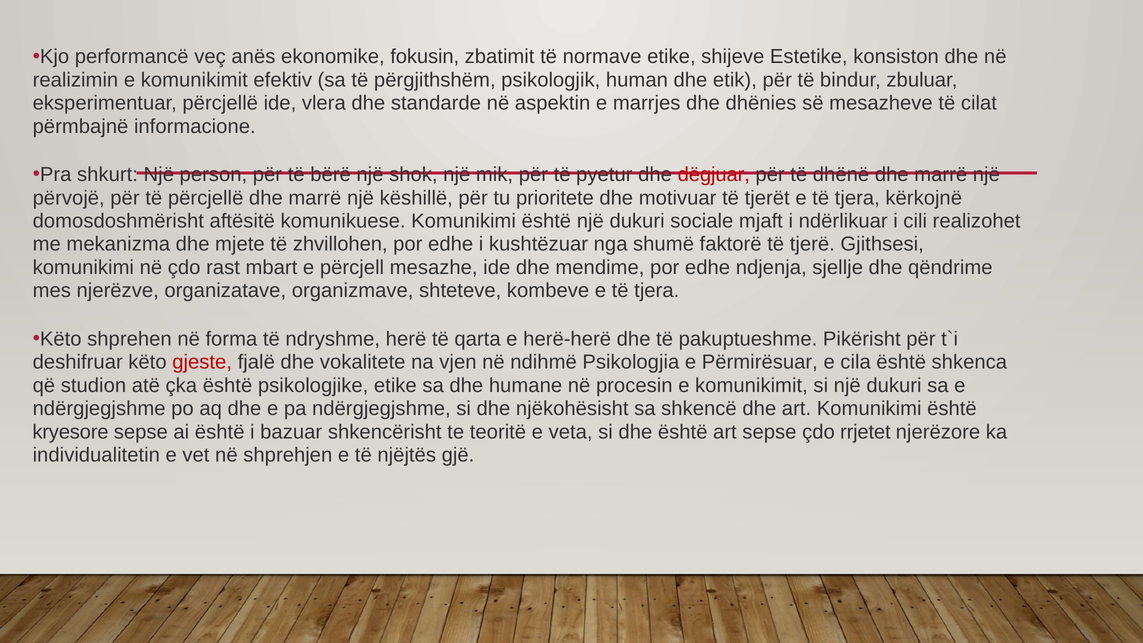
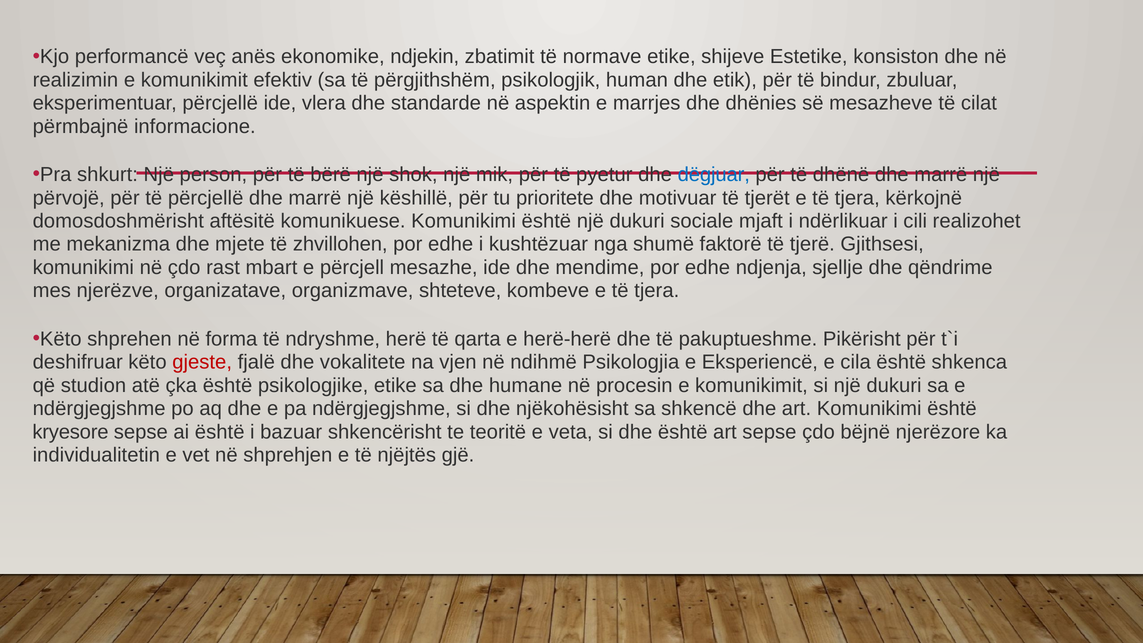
fokusin: fokusin -> ndjekin (425, 57)
dëgjuar colour: red -> blue (714, 175)
Përmirësuar: Përmirësuar -> Eksperiencë (760, 362)
rrjetet: rrjetet -> bëjnë (865, 432)
